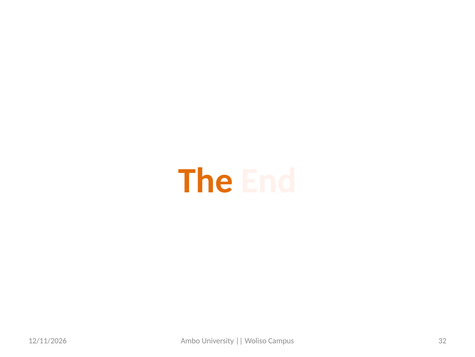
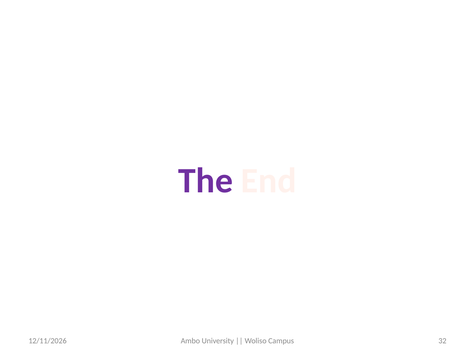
The colour: orange -> purple (206, 180)
